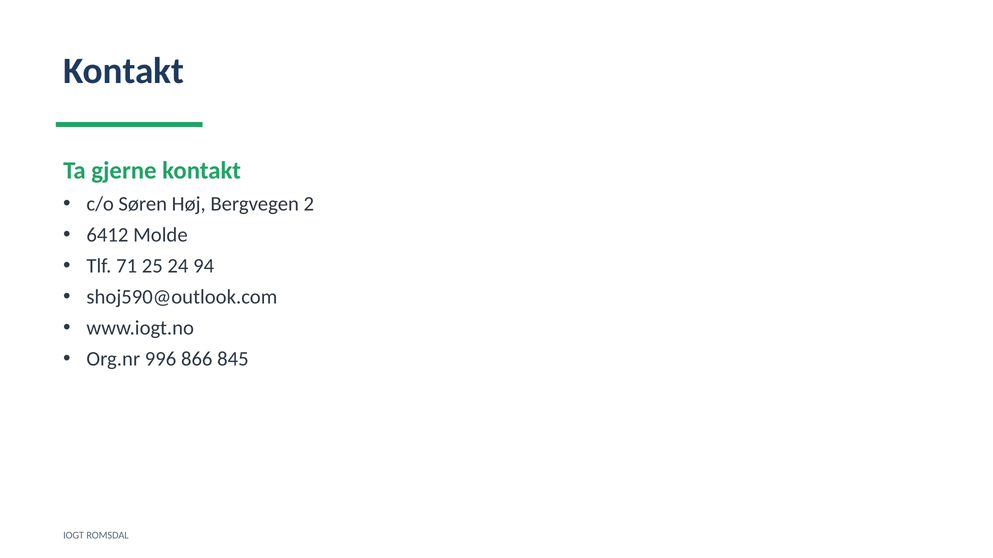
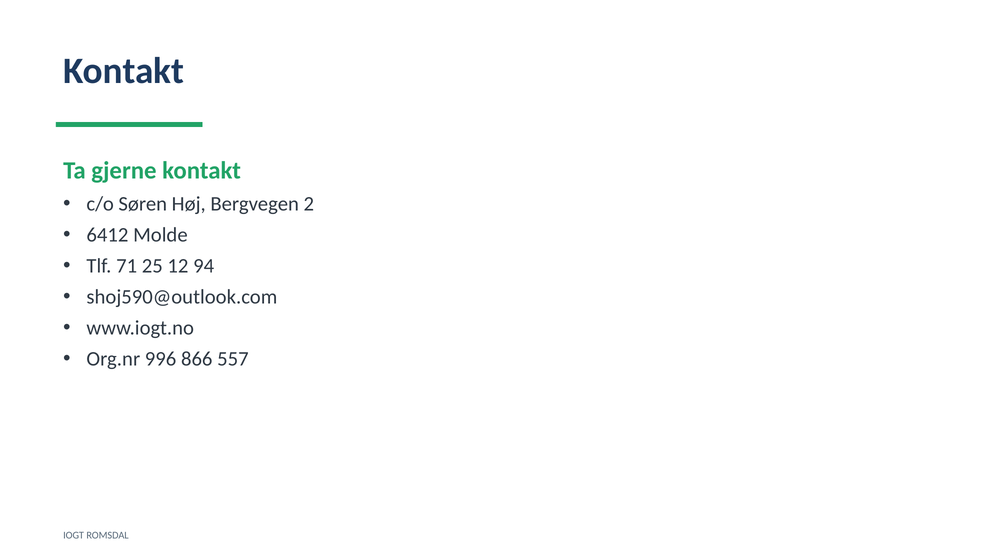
24: 24 -> 12 (178, 266)
845: 845 -> 557 (233, 359)
